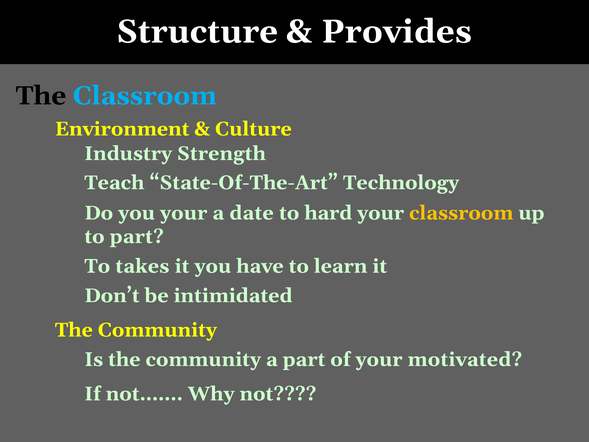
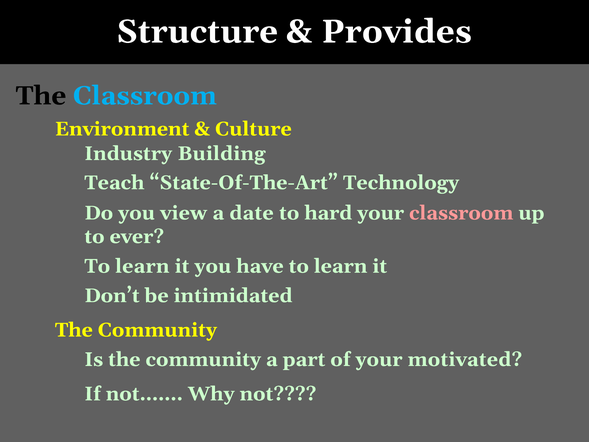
Strength: Strength -> Building (221, 153)
you your: your -> view (184, 213)
classroom colour: yellow -> pink (461, 213)
to part: part -> ever (137, 236)
takes: takes -> learn (142, 266)
